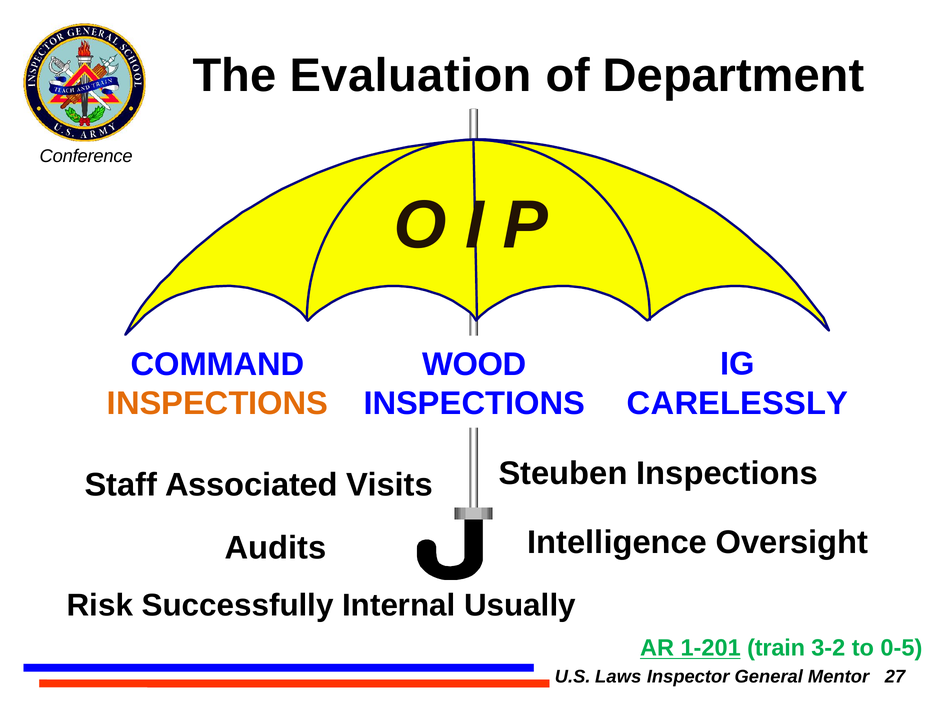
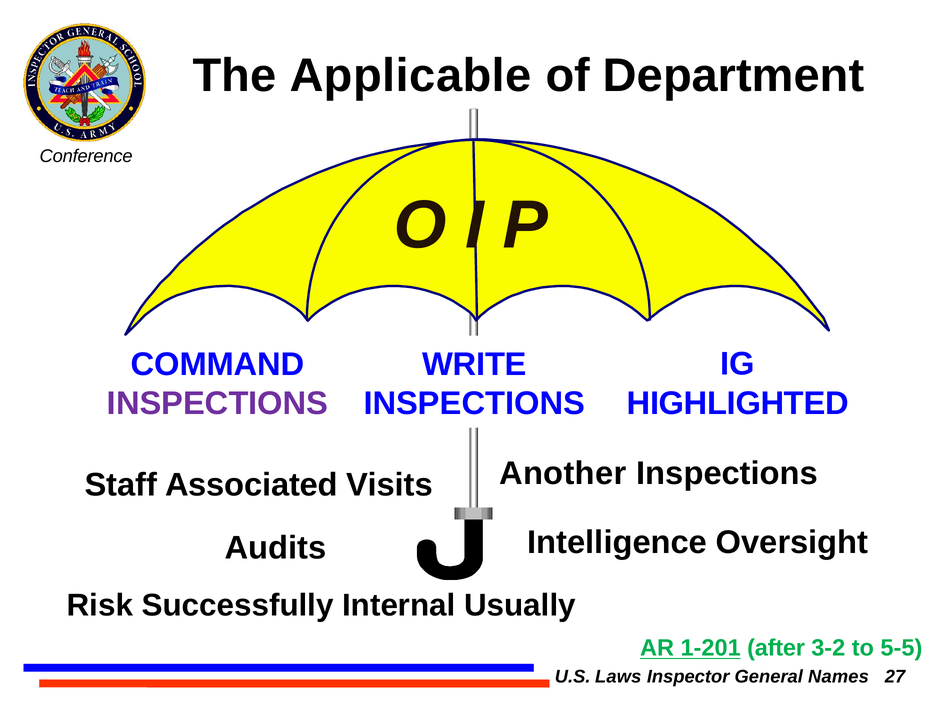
Evaluation: Evaluation -> Applicable (411, 75)
WOOD: WOOD -> WRITE (474, 364)
CARELESSLY: CARELESSLY -> HIGHLIGHTED (738, 403)
INSPECTIONS colour: orange -> purple (218, 403)
Steuben: Steuben -> Another (563, 473)
train: train -> after (776, 648)
0-5: 0-5 -> 5-5 (901, 648)
Mentor: Mentor -> Names (839, 676)
